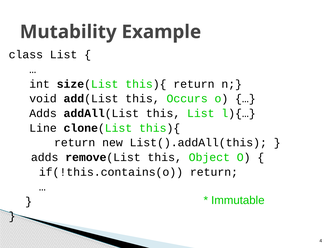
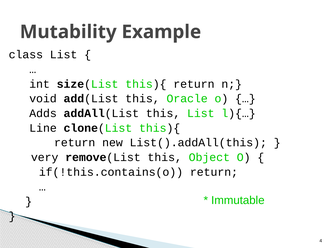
Occurs: Occurs -> Oracle (187, 98)
adds: adds -> very (45, 157)
